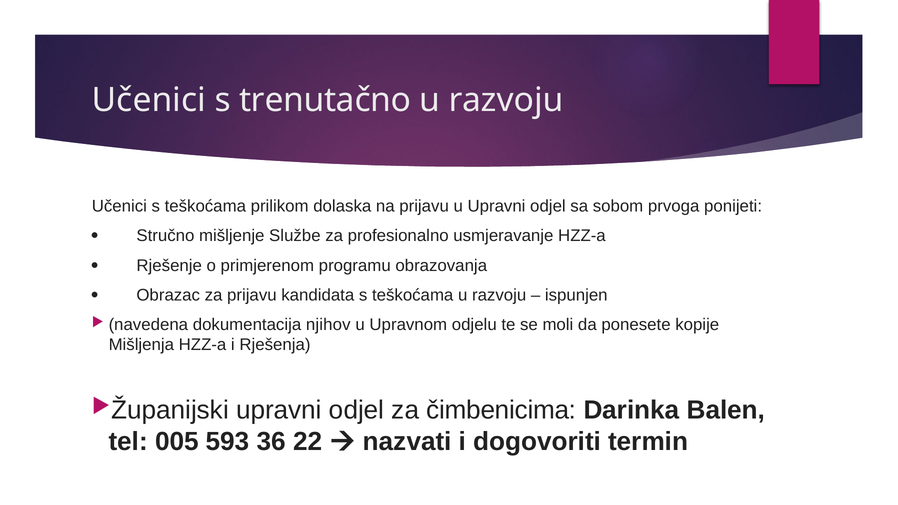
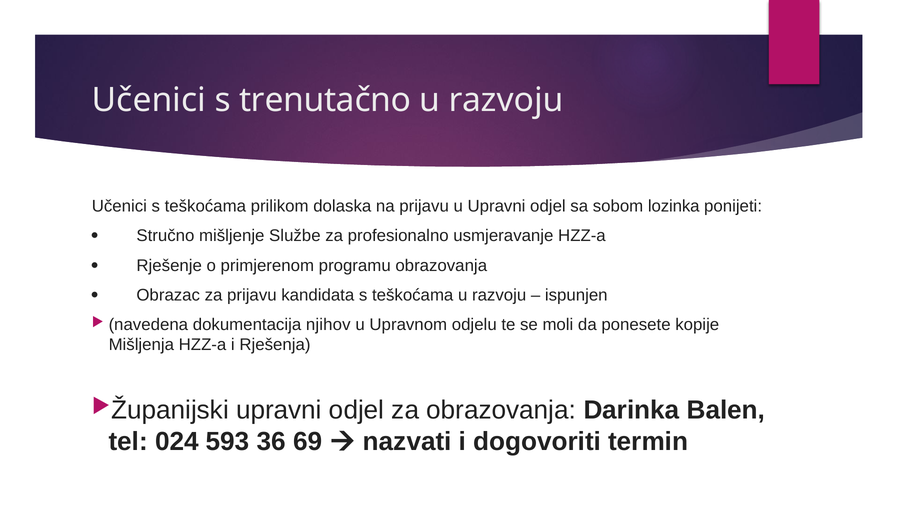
prvoga: prvoga -> lozinka (674, 206)
za čimbenicima: čimbenicima -> obrazovanja (501, 410)
005: 005 -> 024 (177, 442)
22: 22 -> 69 (308, 442)
